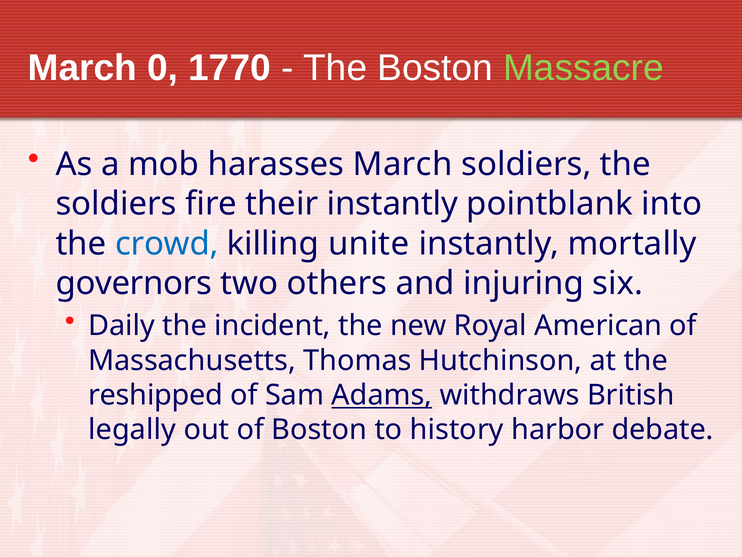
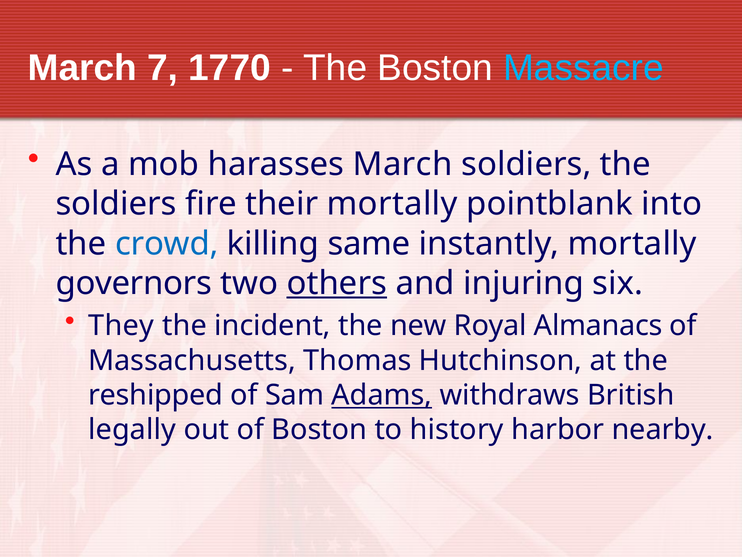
0: 0 -> 7 (163, 68)
Massacre colour: light green -> light blue (583, 68)
their instantly: instantly -> mortally (392, 204)
unite: unite -> same (369, 243)
others underline: none -> present (337, 283)
Daily: Daily -> They (121, 326)
American: American -> Almanacs (598, 326)
debate: debate -> nearby (663, 430)
